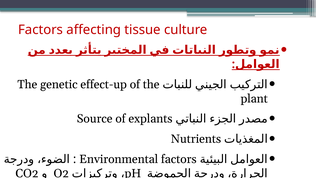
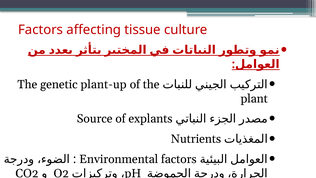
effect-up: effect-up -> plant-up (104, 84)
